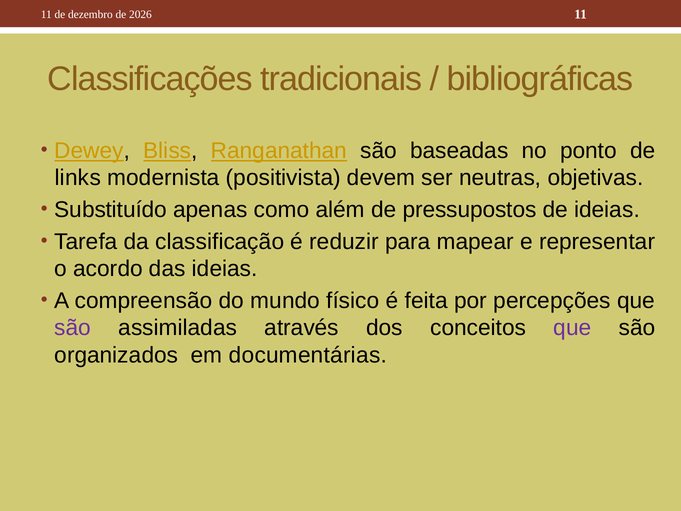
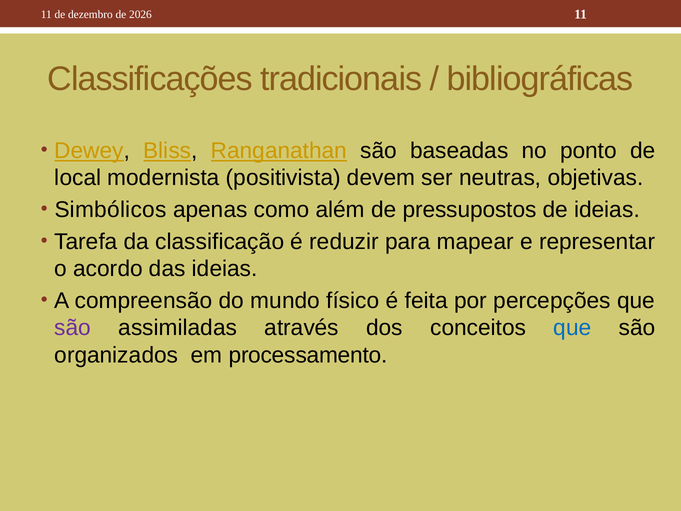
links: links -> local (78, 178)
Substituído: Substituído -> Simbólicos (111, 210)
que colour: purple -> blue (572, 328)
documentárias: documentárias -> processamento (308, 355)
